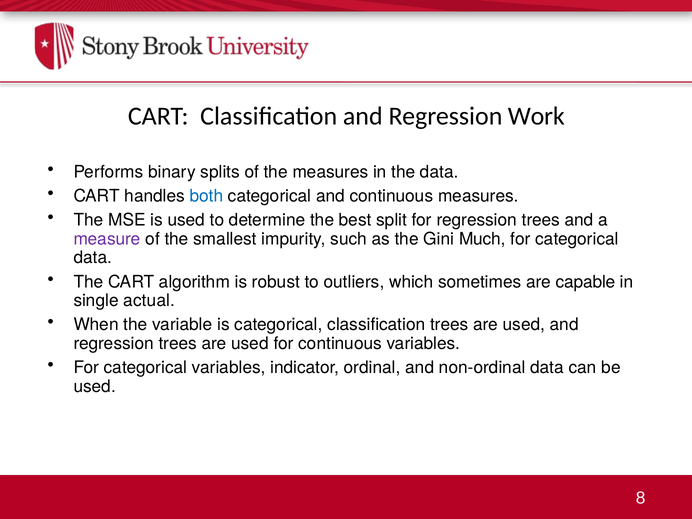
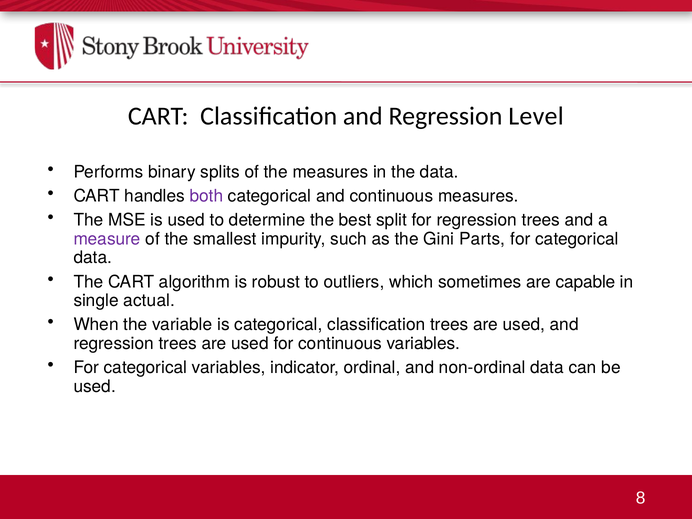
Work: Work -> Level (536, 116)
both colour: blue -> purple (206, 196)
Much: Much -> Parts (482, 239)
